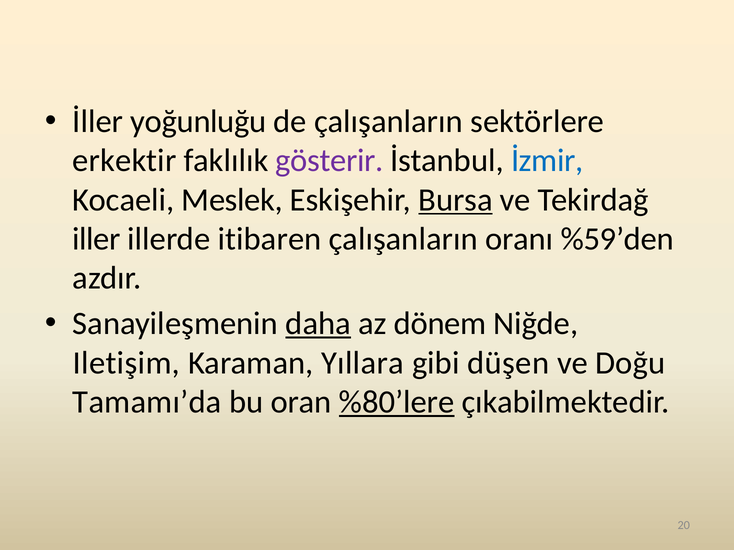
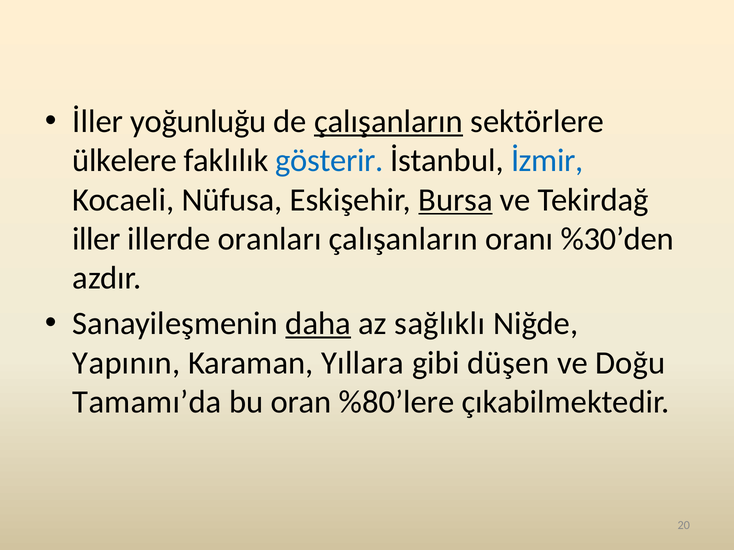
çalışanların underline: none -> present (388, 122)
erkektir: erkektir -> ülkelere (125, 161)
gösterir colour: purple -> blue (330, 161)
Meslek: Meslek -> Nüfusa (232, 200)
itibaren: itibaren -> oranları (270, 239)
%59’den: %59’den -> %30’den (617, 239)
dönem: dönem -> sağlıklı (440, 324)
Iletişim: Iletişim -> Yapının (126, 363)
%80’lere underline: present -> none (397, 402)
